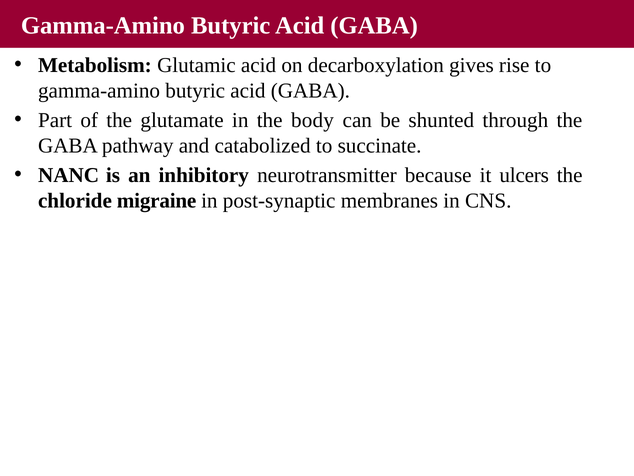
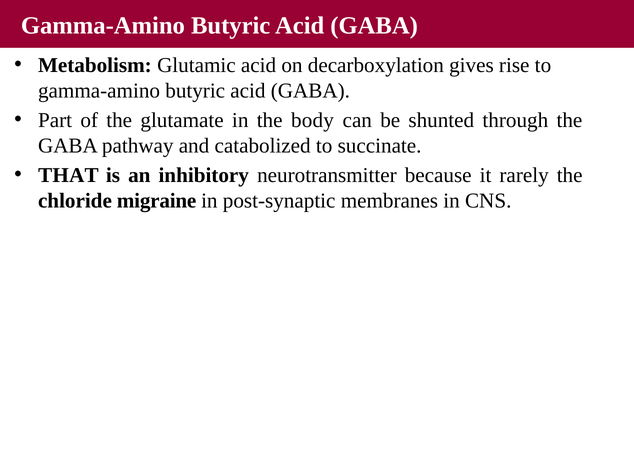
NANC: NANC -> THAT (68, 175)
ulcers: ulcers -> rarely (524, 175)
